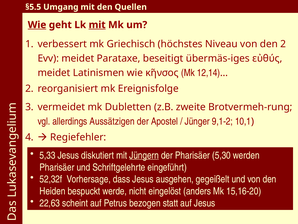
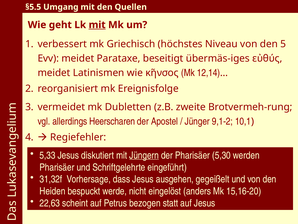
Wie underline: present -> none (37, 25)
den 2: 2 -> 5 (283, 44)
Aussätzigen: Aussätzigen -> Heerscharen (112, 121)
52,32f: 52,32f -> 31,32f (51, 179)
